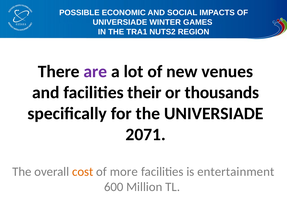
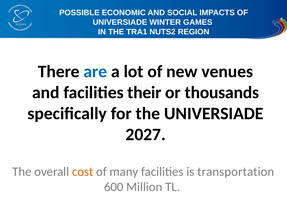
are colour: purple -> blue (95, 72)
2071: 2071 -> 2027 (146, 135)
more: more -> many (124, 172)
entertainment: entertainment -> transportation (236, 172)
